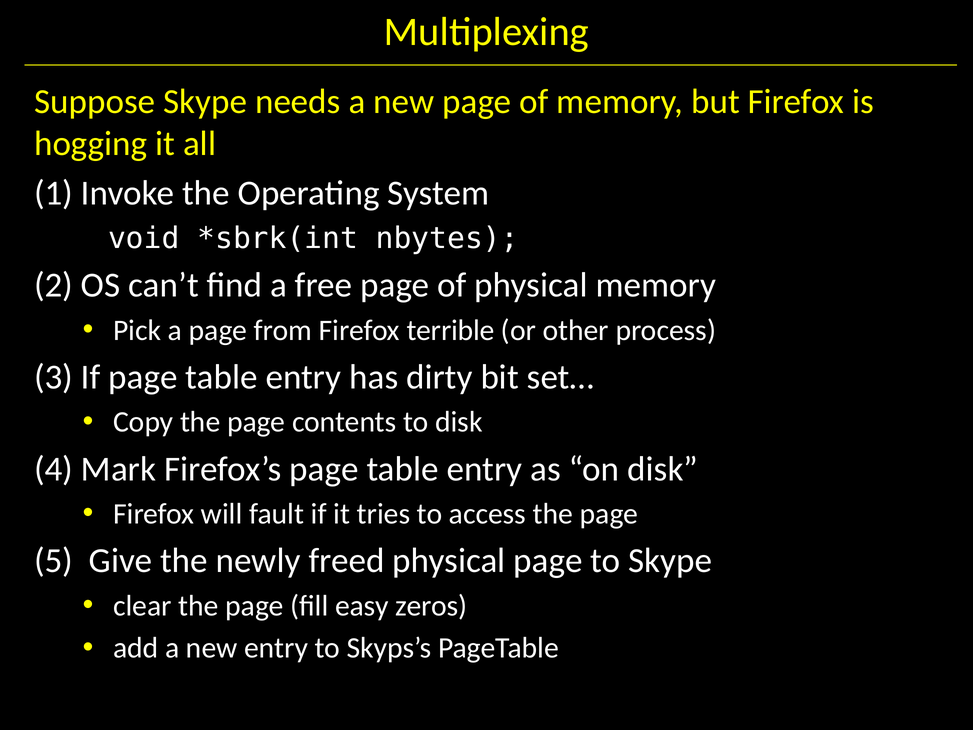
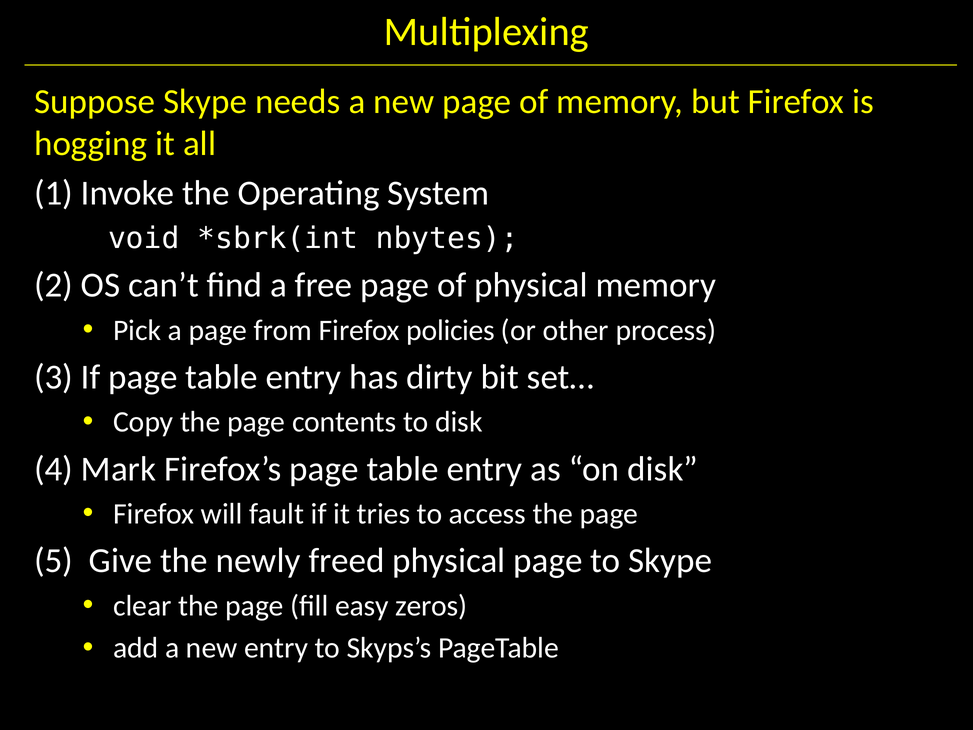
terrible: terrible -> policies (451, 330)
